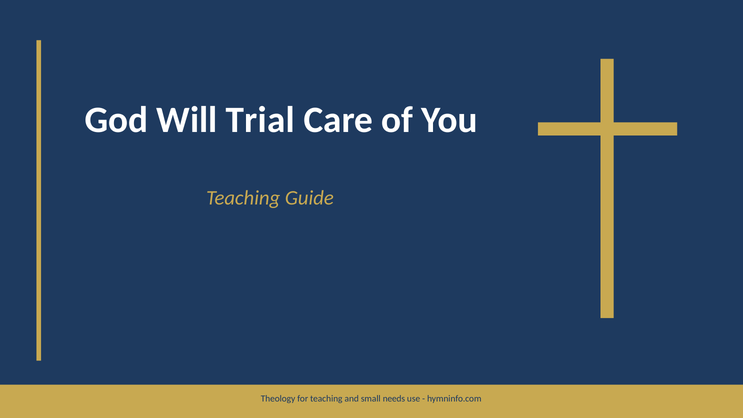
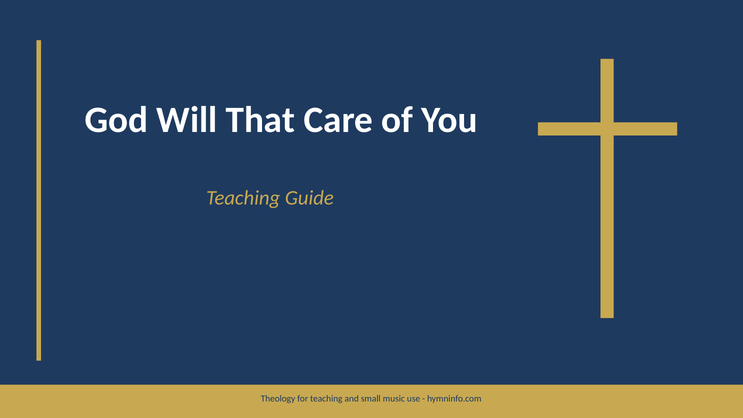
Trial: Trial -> That (260, 120)
needs: needs -> music (394, 399)
